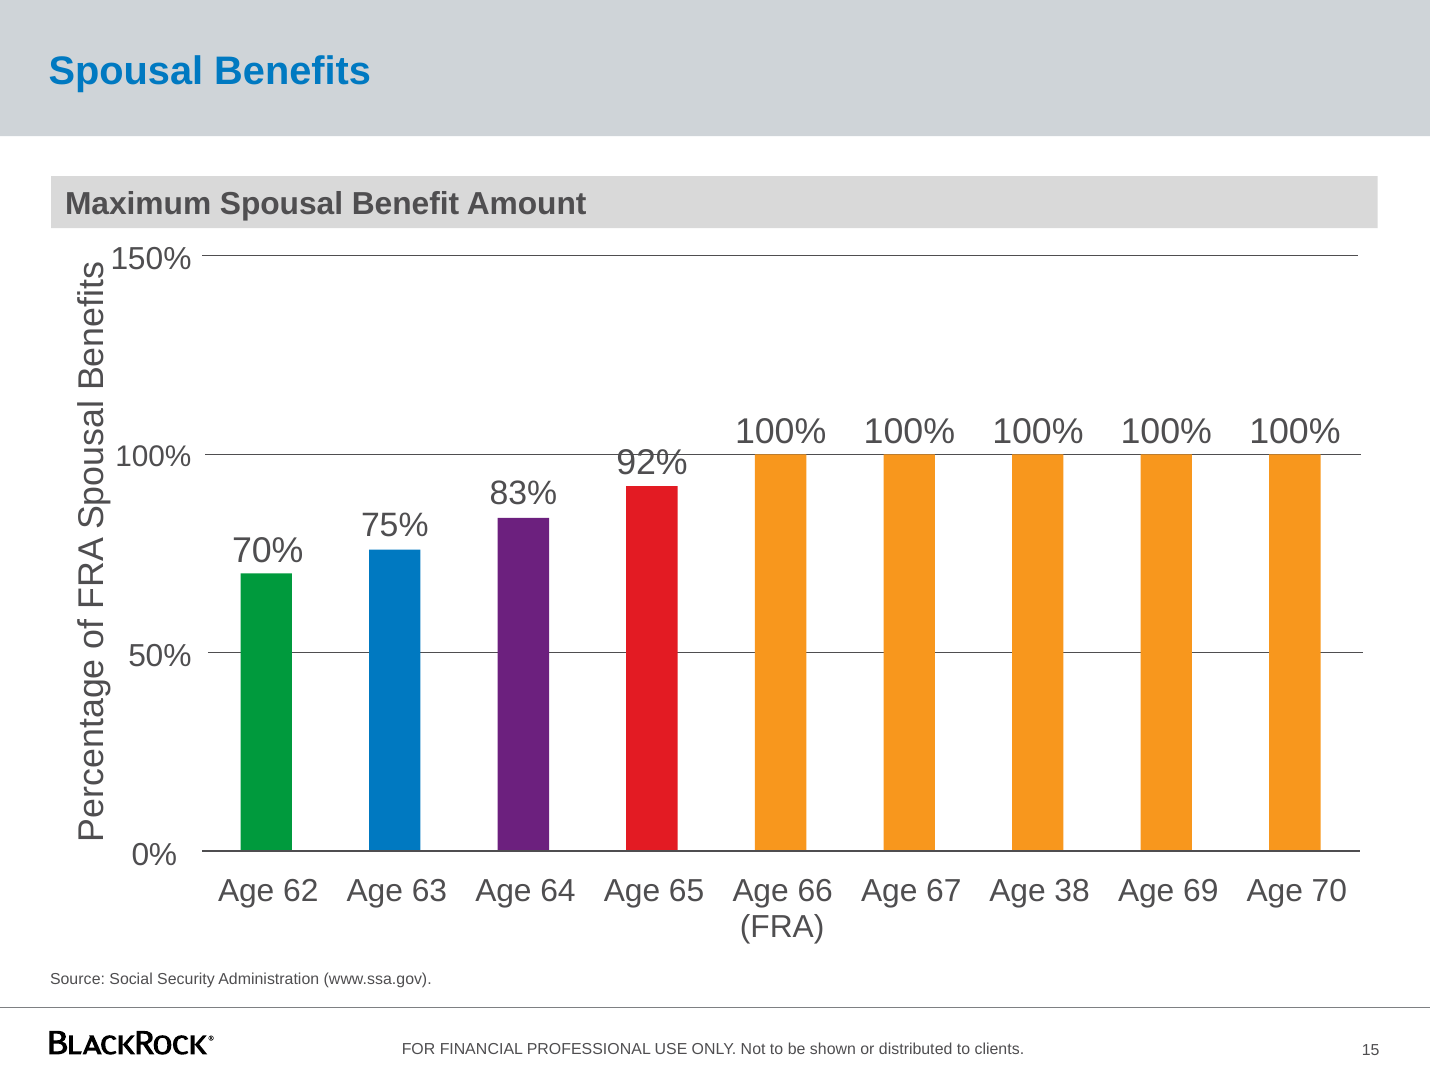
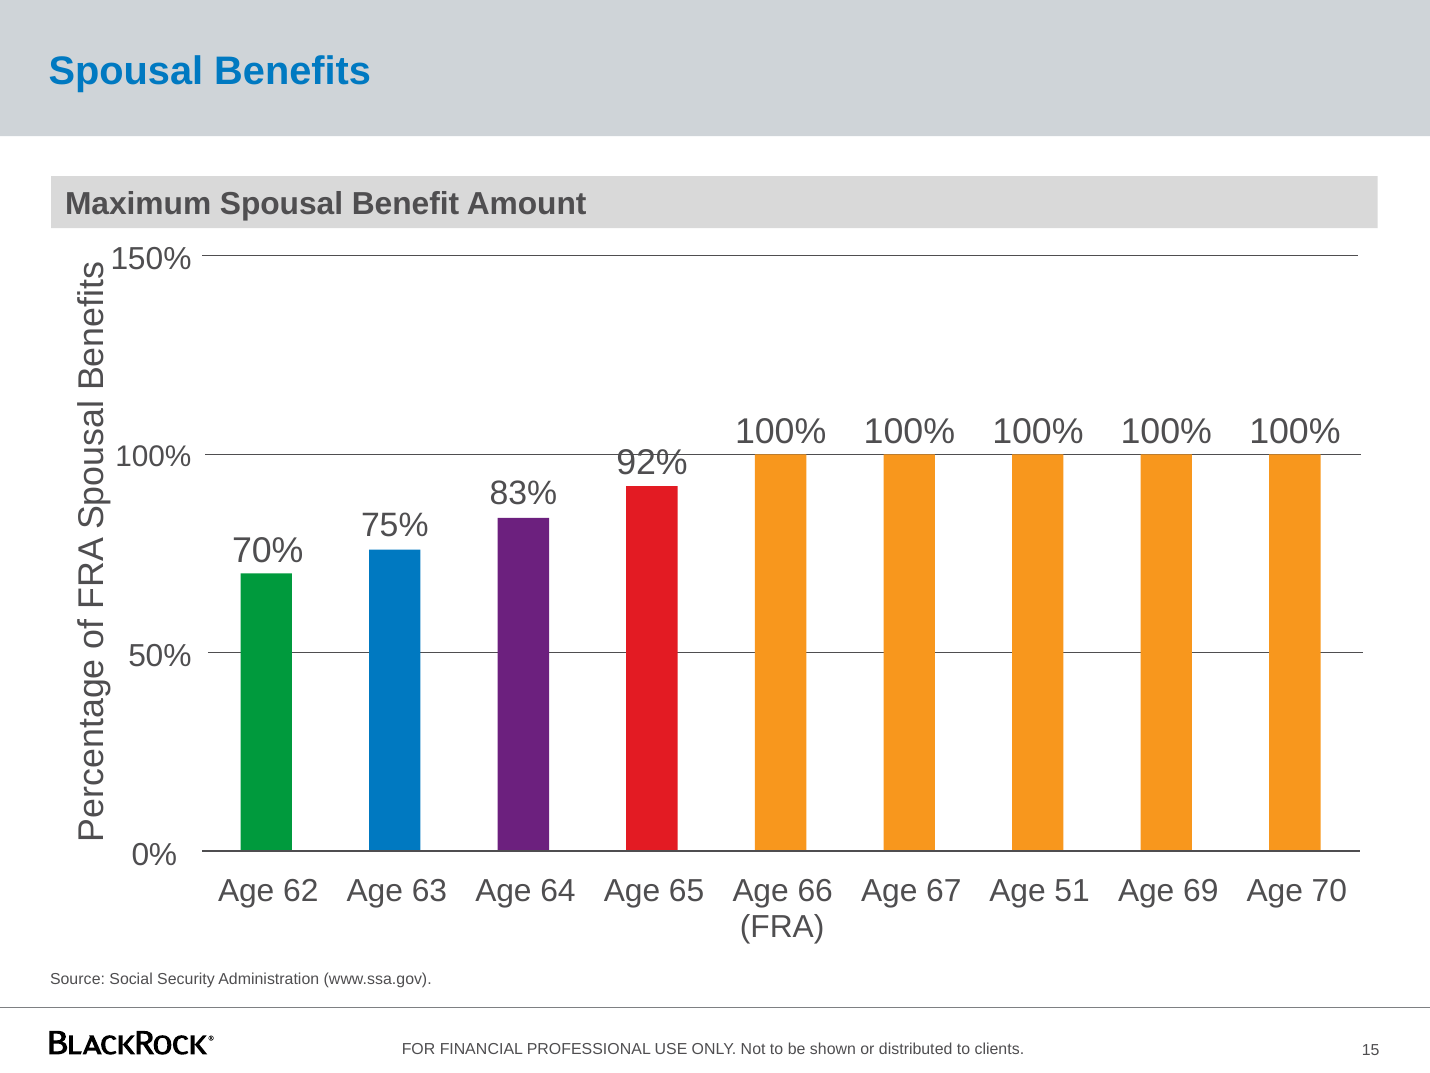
38: 38 -> 51 (1072, 891)
